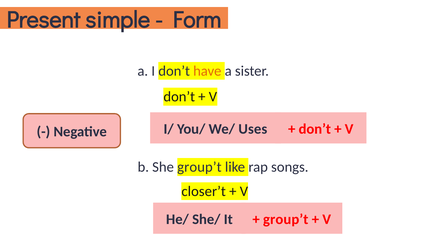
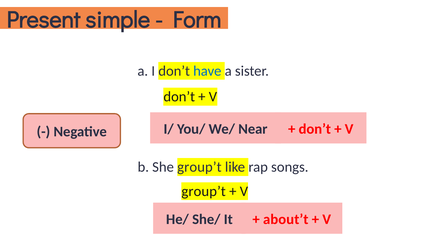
have colour: orange -> blue (207, 71)
Uses: Uses -> Near (253, 129)
closer’t: closer’t -> group’t (204, 192)
group’t: group’t -> about’t (286, 220)
